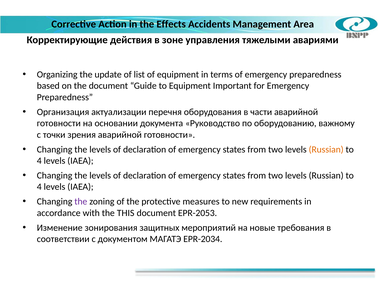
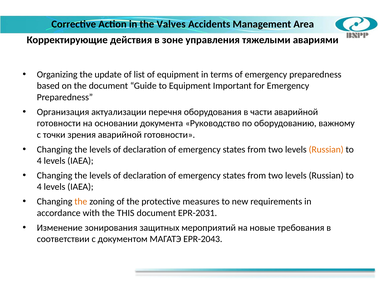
Effects: Effects -> Valves (171, 24)
the colour: purple -> orange (81, 201)
EPR-2053: EPR-2053 -> EPR-2031 (198, 213)
EPR-2034: EPR-2034 -> EPR-2043 (203, 239)
